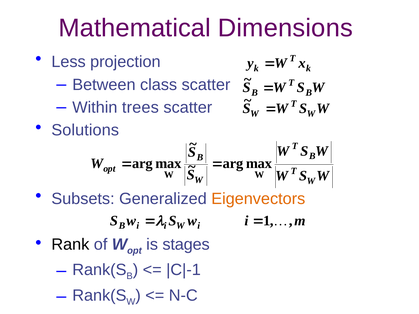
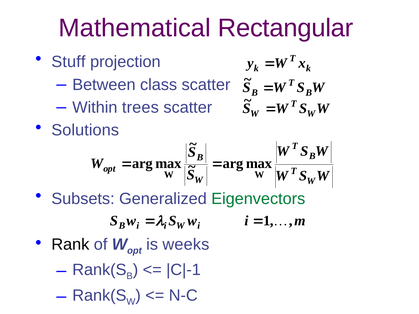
Dimensions: Dimensions -> Rectangular (286, 28)
Less: Less -> Stuff (68, 62)
Eigenvectors colour: orange -> green (258, 199)
stages: stages -> weeks (186, 245)
